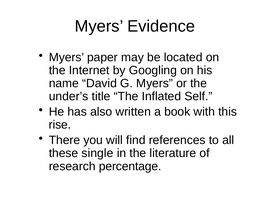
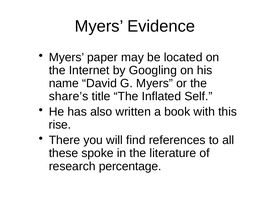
under’s: under’s -> share’s (69, 96)
single: single -> spoke (98, 153)
